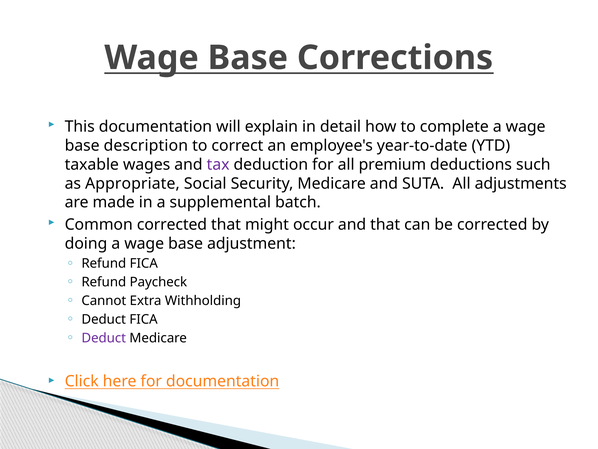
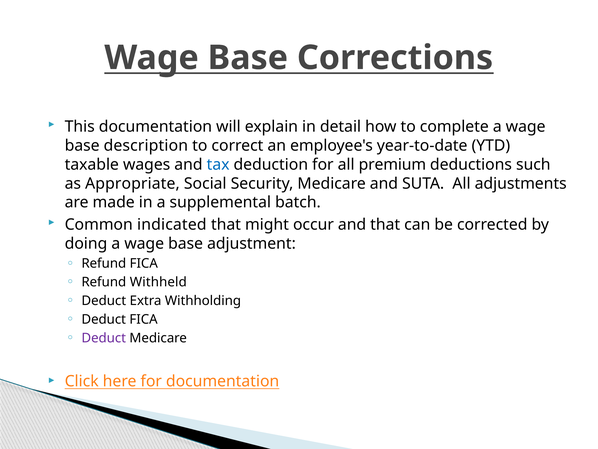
tax colour: purple -> blue (218, 164)
Common corrected: corrected -> indicated (172, 224)
Paycheck: Paycheck -> Withheld (158, 282)
Cannot: Cannot -> Deduct (104, 301)
